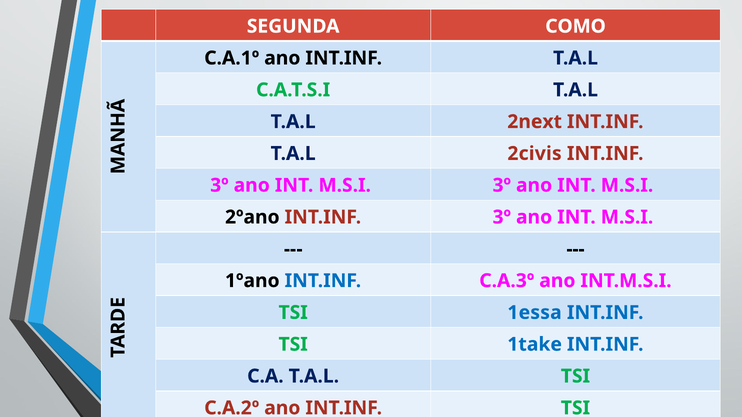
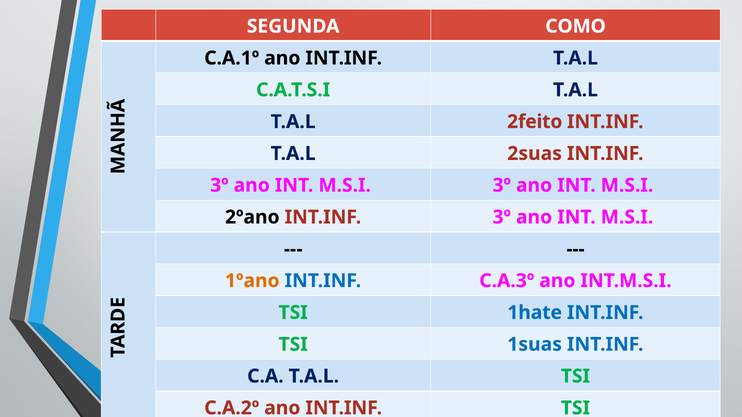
2next: 2next -> 2feito (535, 122)
2civis: 2civis -> 2suas (535, 154)
1ºano colour: black -> orange (252, 281)
1essa: 1essa -> 1hate (535, 313)
1take: 1take -> 1suas (535, 345)
